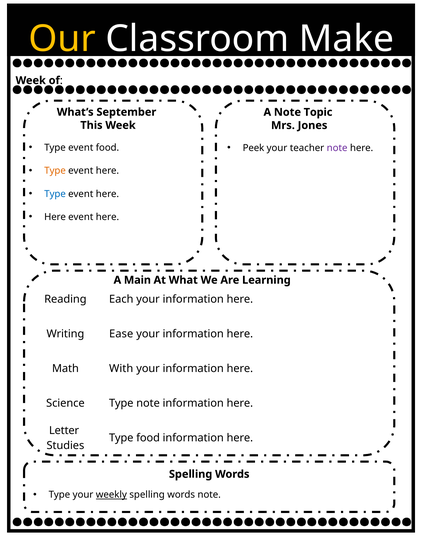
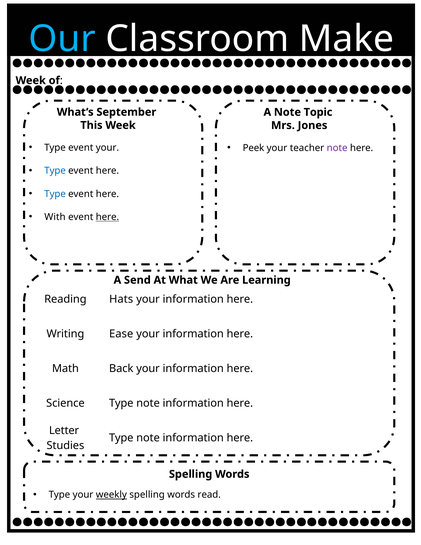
Our colour: yellow -> light blue (62, 39)
event food: food -> your (107, 148)
Type colour: orange -> blue (55, 171)
Here: Here -> With (55, 217)
here underline: none -> present (107, 217)
Main: Main -> Send (137, 280)
Each: Each -> Hats (121, 299)
With: With -> Back (121, 368)
food: food -> note (148, 438)
words note: note -> read (209, 495)
